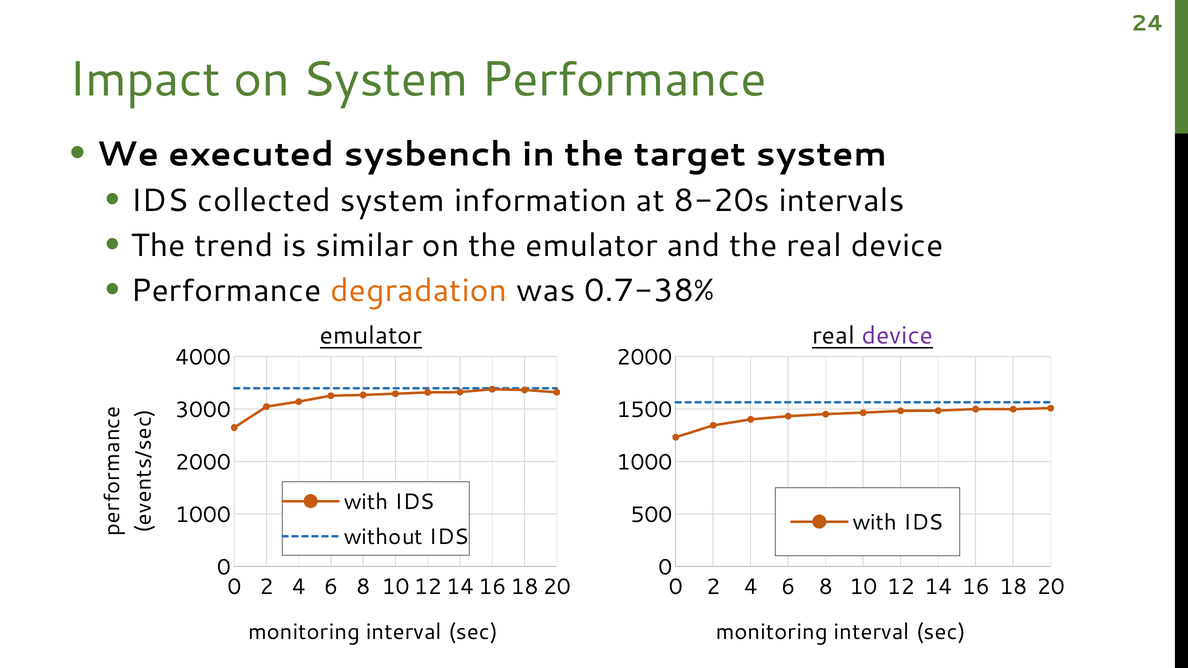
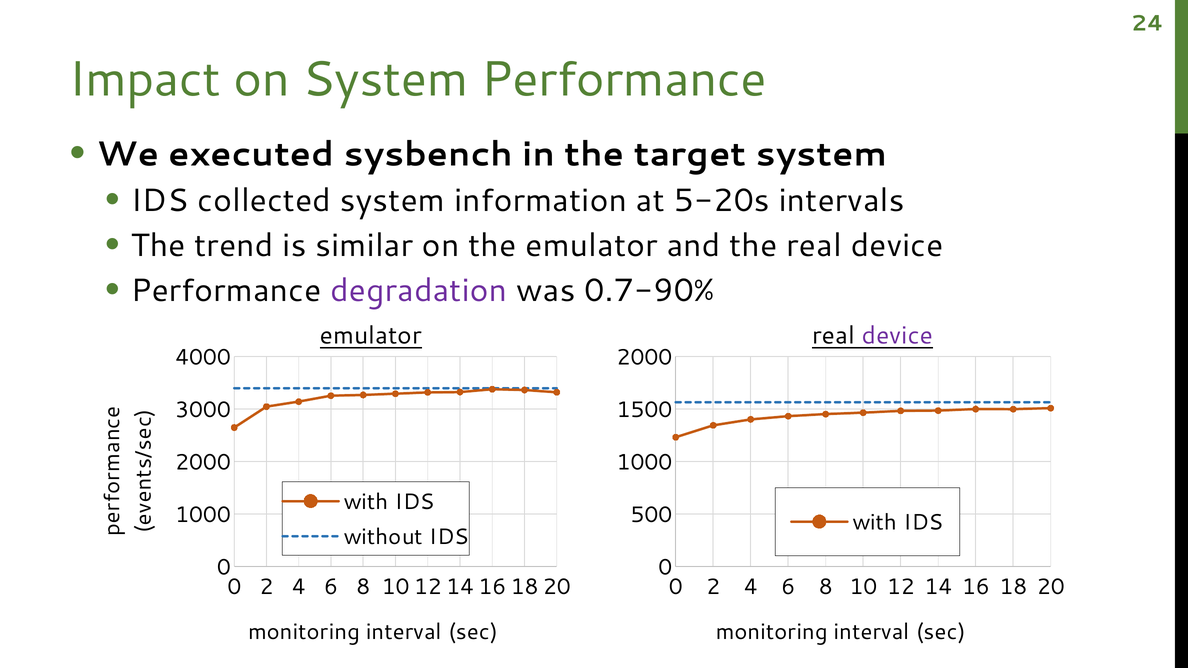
8-20s: 8-20s -> 5-20s (722, 201)
degradation colour: orange -> purple (419, 291)
0.7-38%: 0.7-38% -> 0.7-90% (650, 291)
